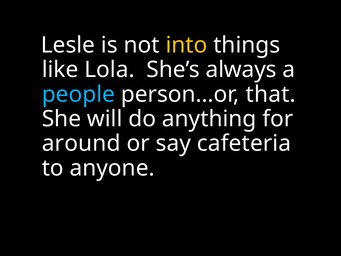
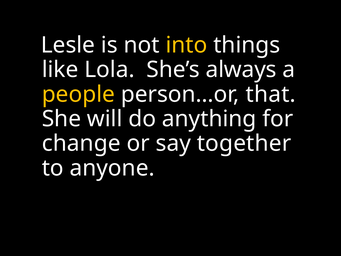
people colour: light blue -> yellow (78, 94)
around: around -> change (81, 143)
cafeteria: cafeteria -> together (244, 143)
